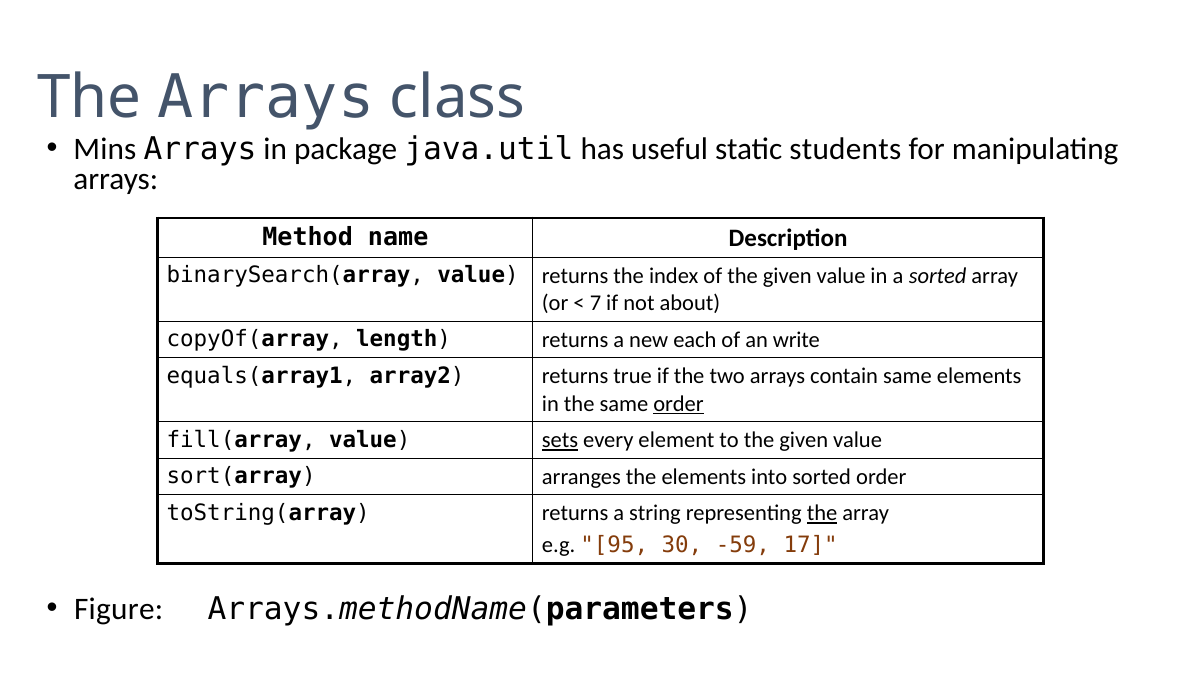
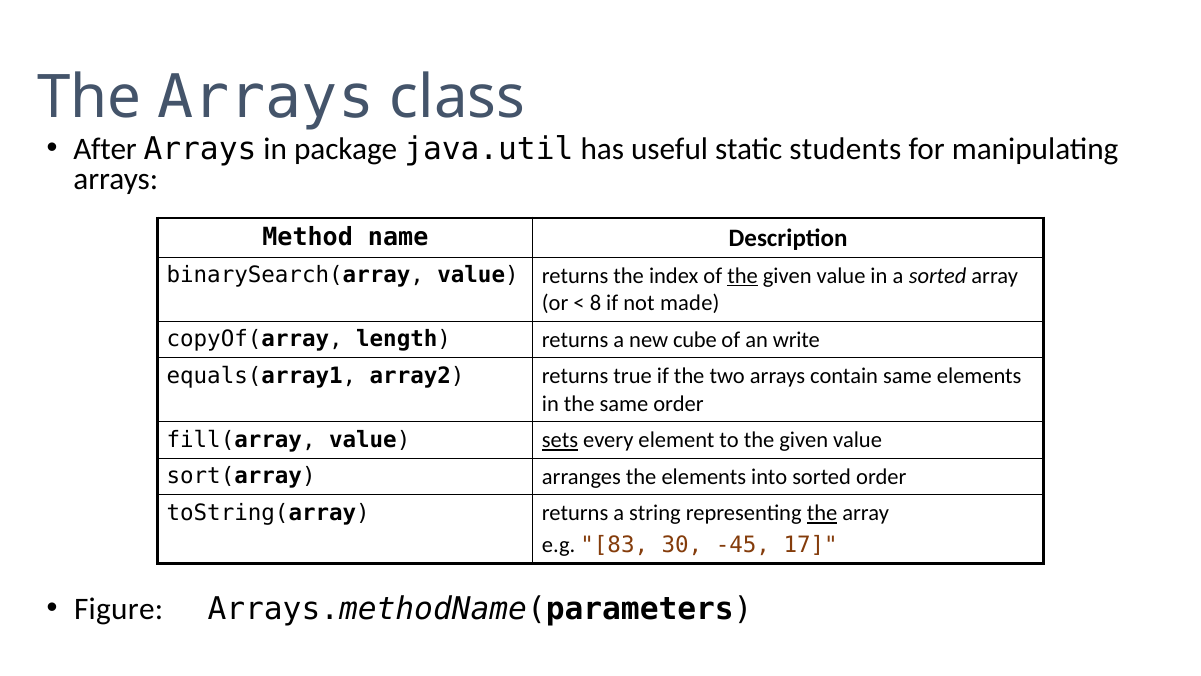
Mins: Mins -> After (105, 149)
the underline: none -> present (743, 276)
7: 7 -> 8 (595, 303)
about: about -> made (690, 303)
each: each -> cube (695, 340)
order underline: present -> none (678, 404)
95: 95 -> 83 (614, 545)
-59: -59 -> -45 (743, 545)
